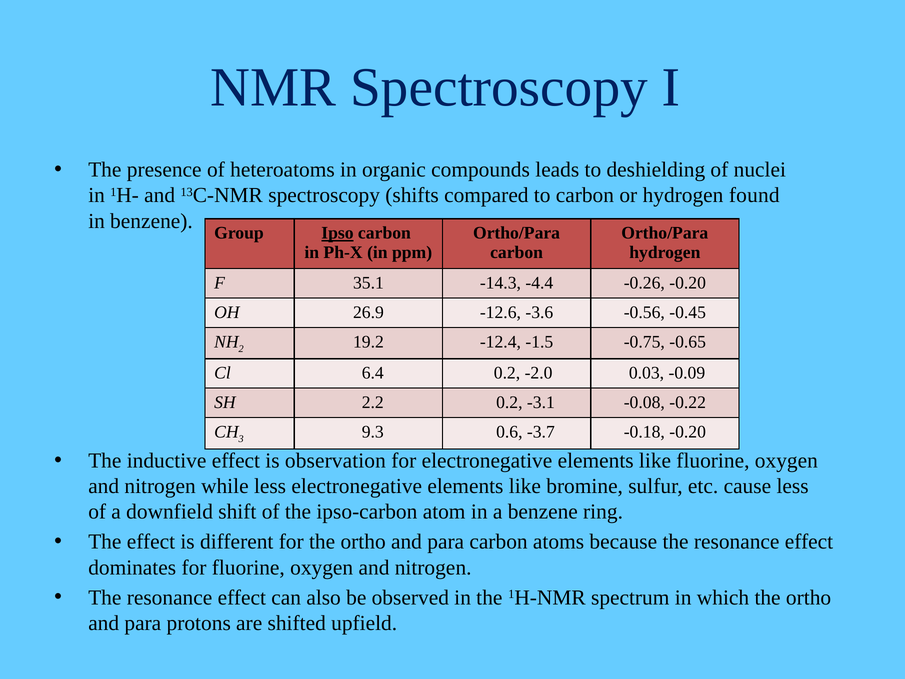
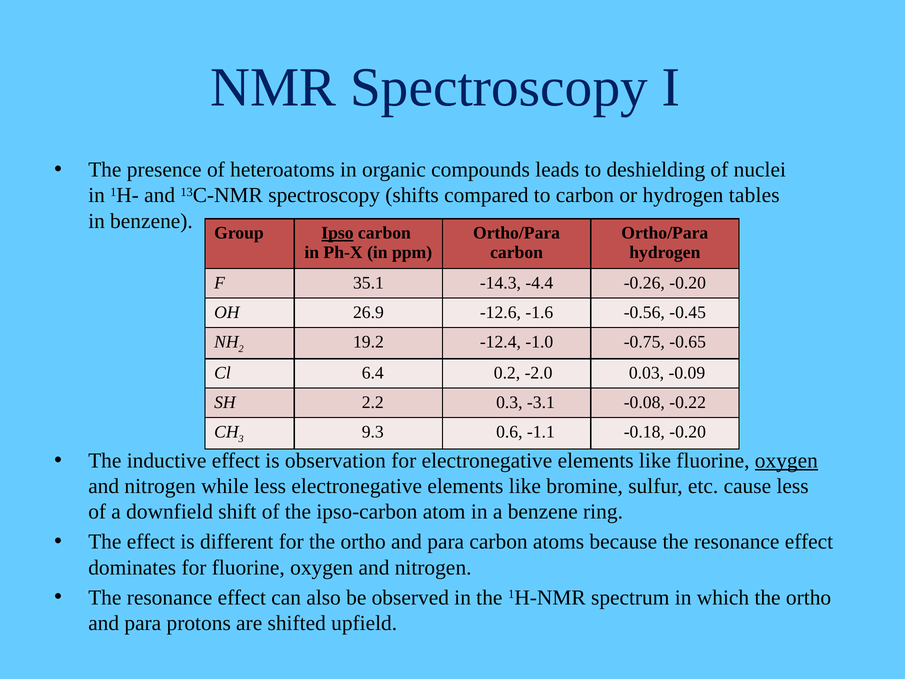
found: found -> tables (754, 195)
-3.6: -3.6 -> -1.6 (539, 312)
-1.5: -1.5 -> -1.0 (539, 342)
2.2 0.2: 0.2 -> 0.3 (509, 402)
-3.7: -3.7 -> -1.1 (541, 432)
oxygen underline: none -> present (786, 460)
